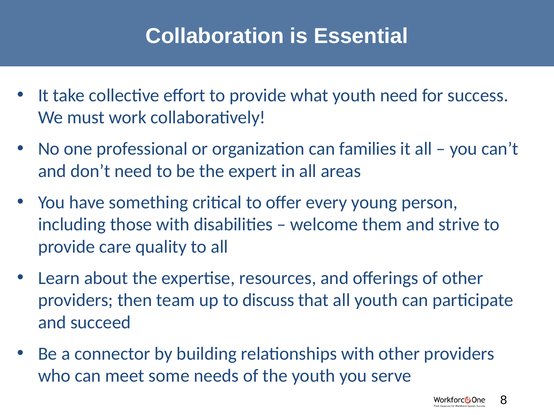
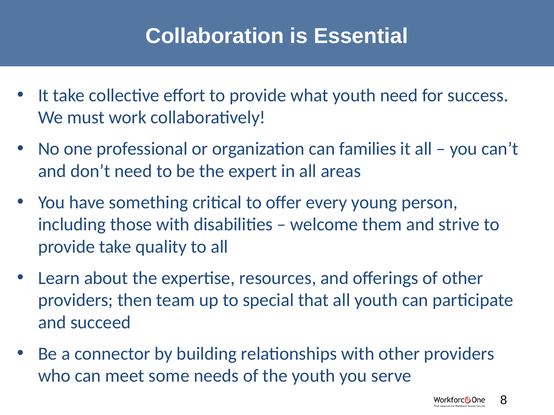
provide care: care -> take (115, 247)
discuss: discuss -> special (268, 301)
